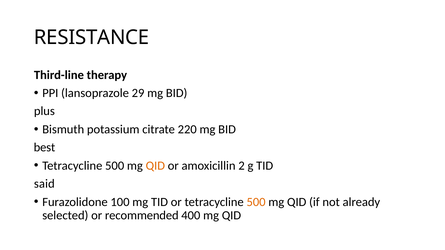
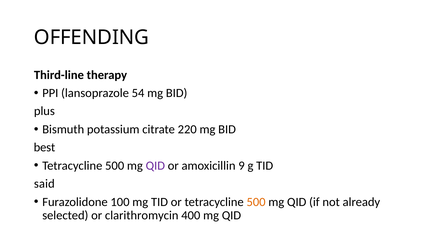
RESISTANCE: RESISTANCE -> OFFENDING (91, 37)
29: 29 -> 54 (138, 93)
QID colour: orange -> purple (155, 166)
2: 2 -> 9 (242, 166)
recommended: recommended -> clarithromycin (142, 216)
